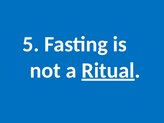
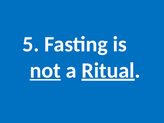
not underline: none -> present (45, 70)
